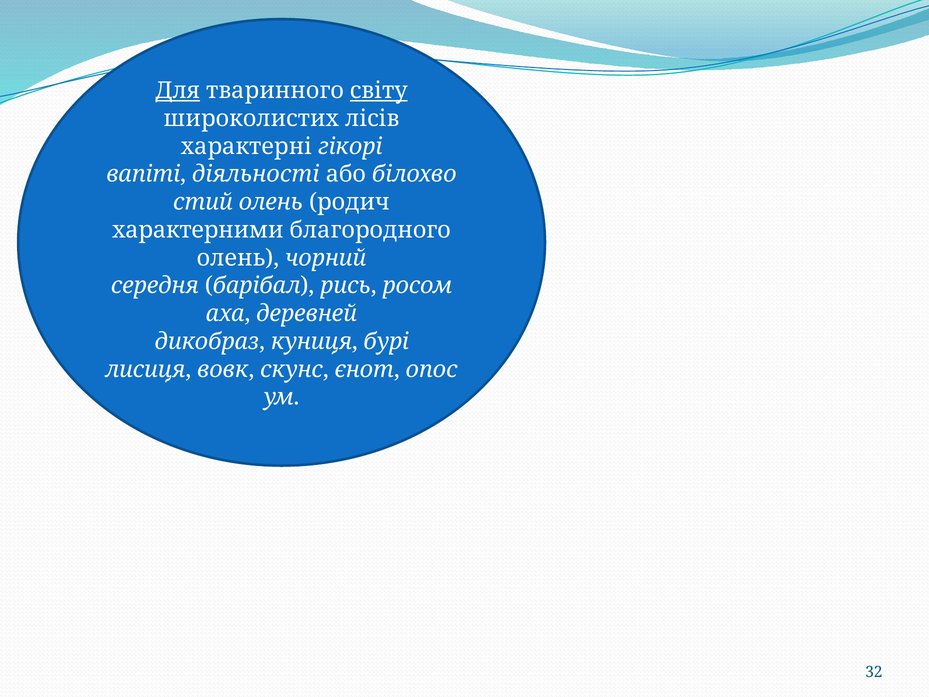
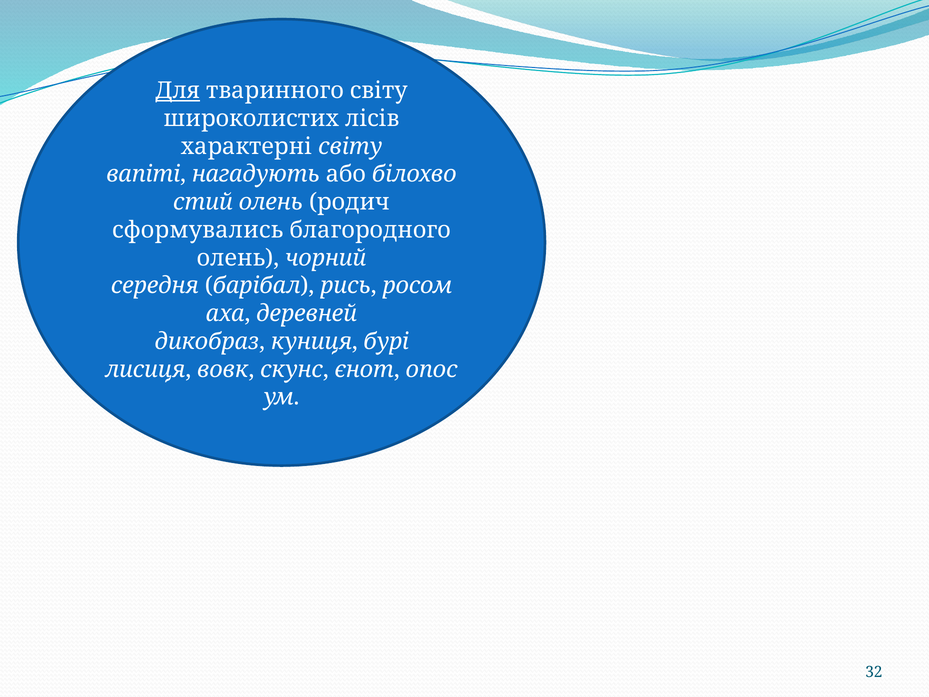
світу underline: present -> none (379, 91)
характерні гікорі: гікорі -> світу (350, 146)
діяльності: діяльності -> нагадують (256, 174)
характерними: характерними -> сформувались (198, 230)
